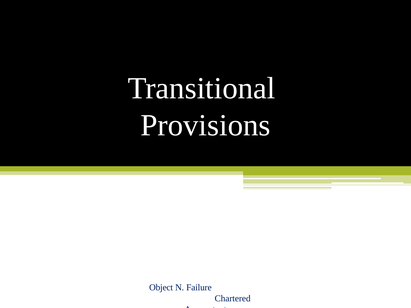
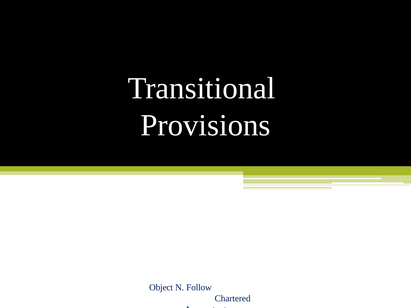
Failure: Failure -> Follow (199, 288)
